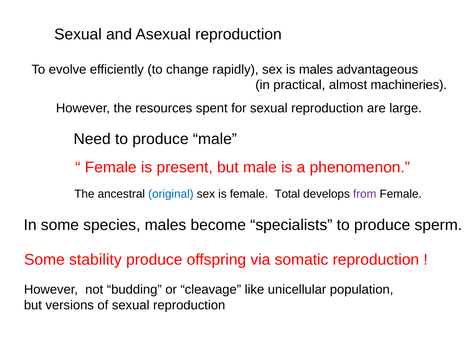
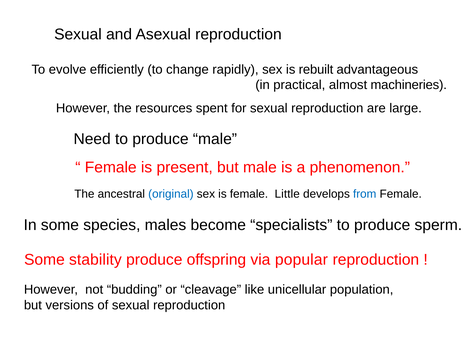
is males: males -> rebuilt (316, 70)
Total: Total -> Little (287, 194)
from colour: purple -> blue (365, 194)
somatic: somatic -> popular (301, 260)
